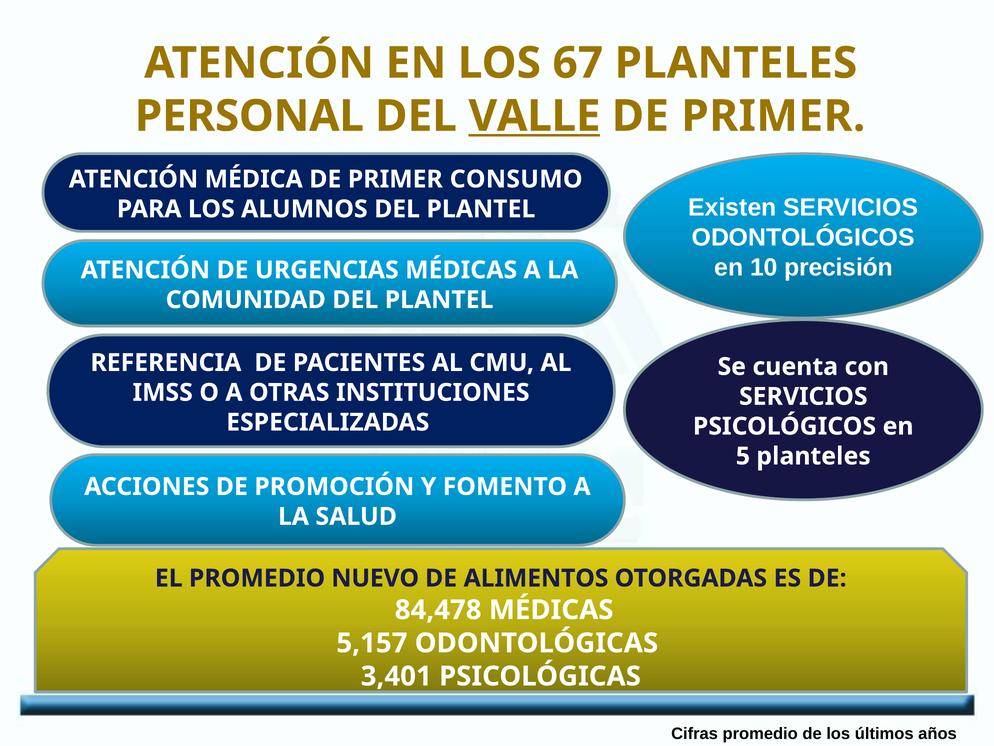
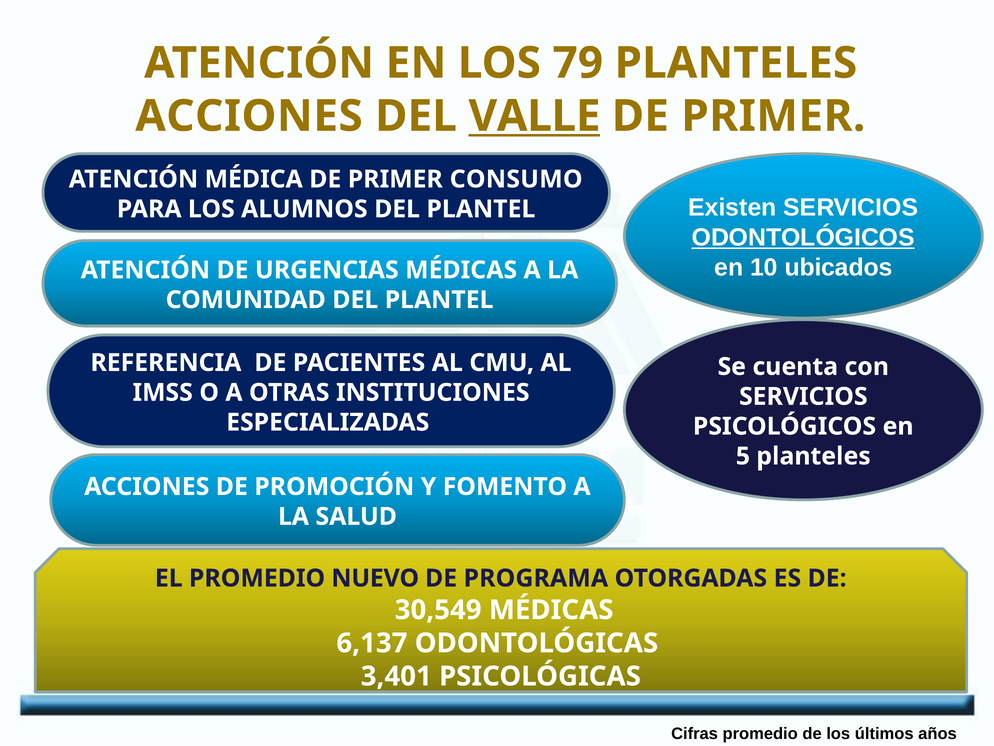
67: 67 -> 79 (578, 63)
PERSONAL: PERSONAL -> ACCIONES (249, 116)
ODONTOLÓGICOS underline: none -> present (803, 237)
precisión: precisión -> ubicados (838, 267)
ALIMENTOS: ALIMENTOS -> PROGRAMA (536, 578)
84,478: 84,478 -> 30,549 (438, 610)
5,157: 5,157 -> 6,137 (372, 643)
